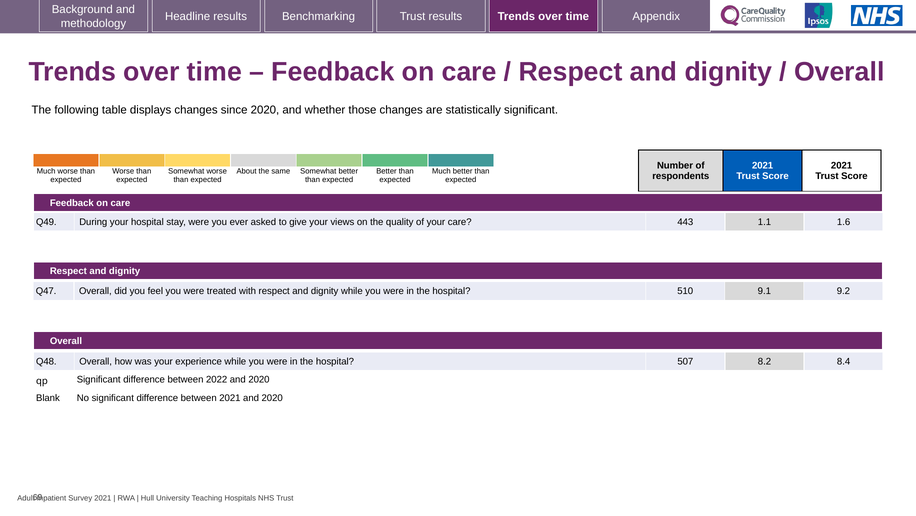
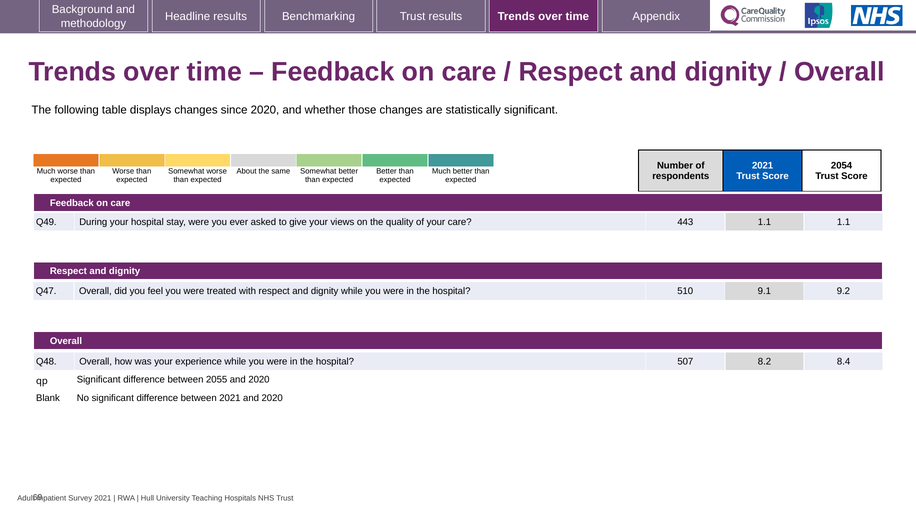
2021: 2021 -> 2054 (842, 165)
1.1 1.6: 1.6 -> 1.1 (844, 222)
2022: 2022 -> 2055 (217, 379)
